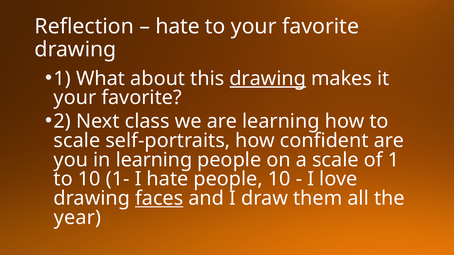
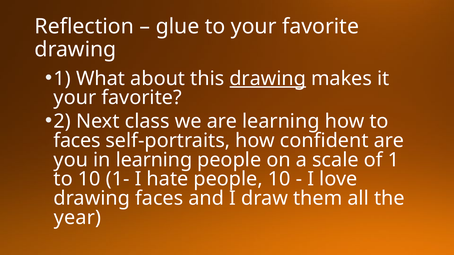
hate: hate -> glue (178, 27)
scale: scale -> faces (77, 141)
faces underline: present -> none (159, 199)
